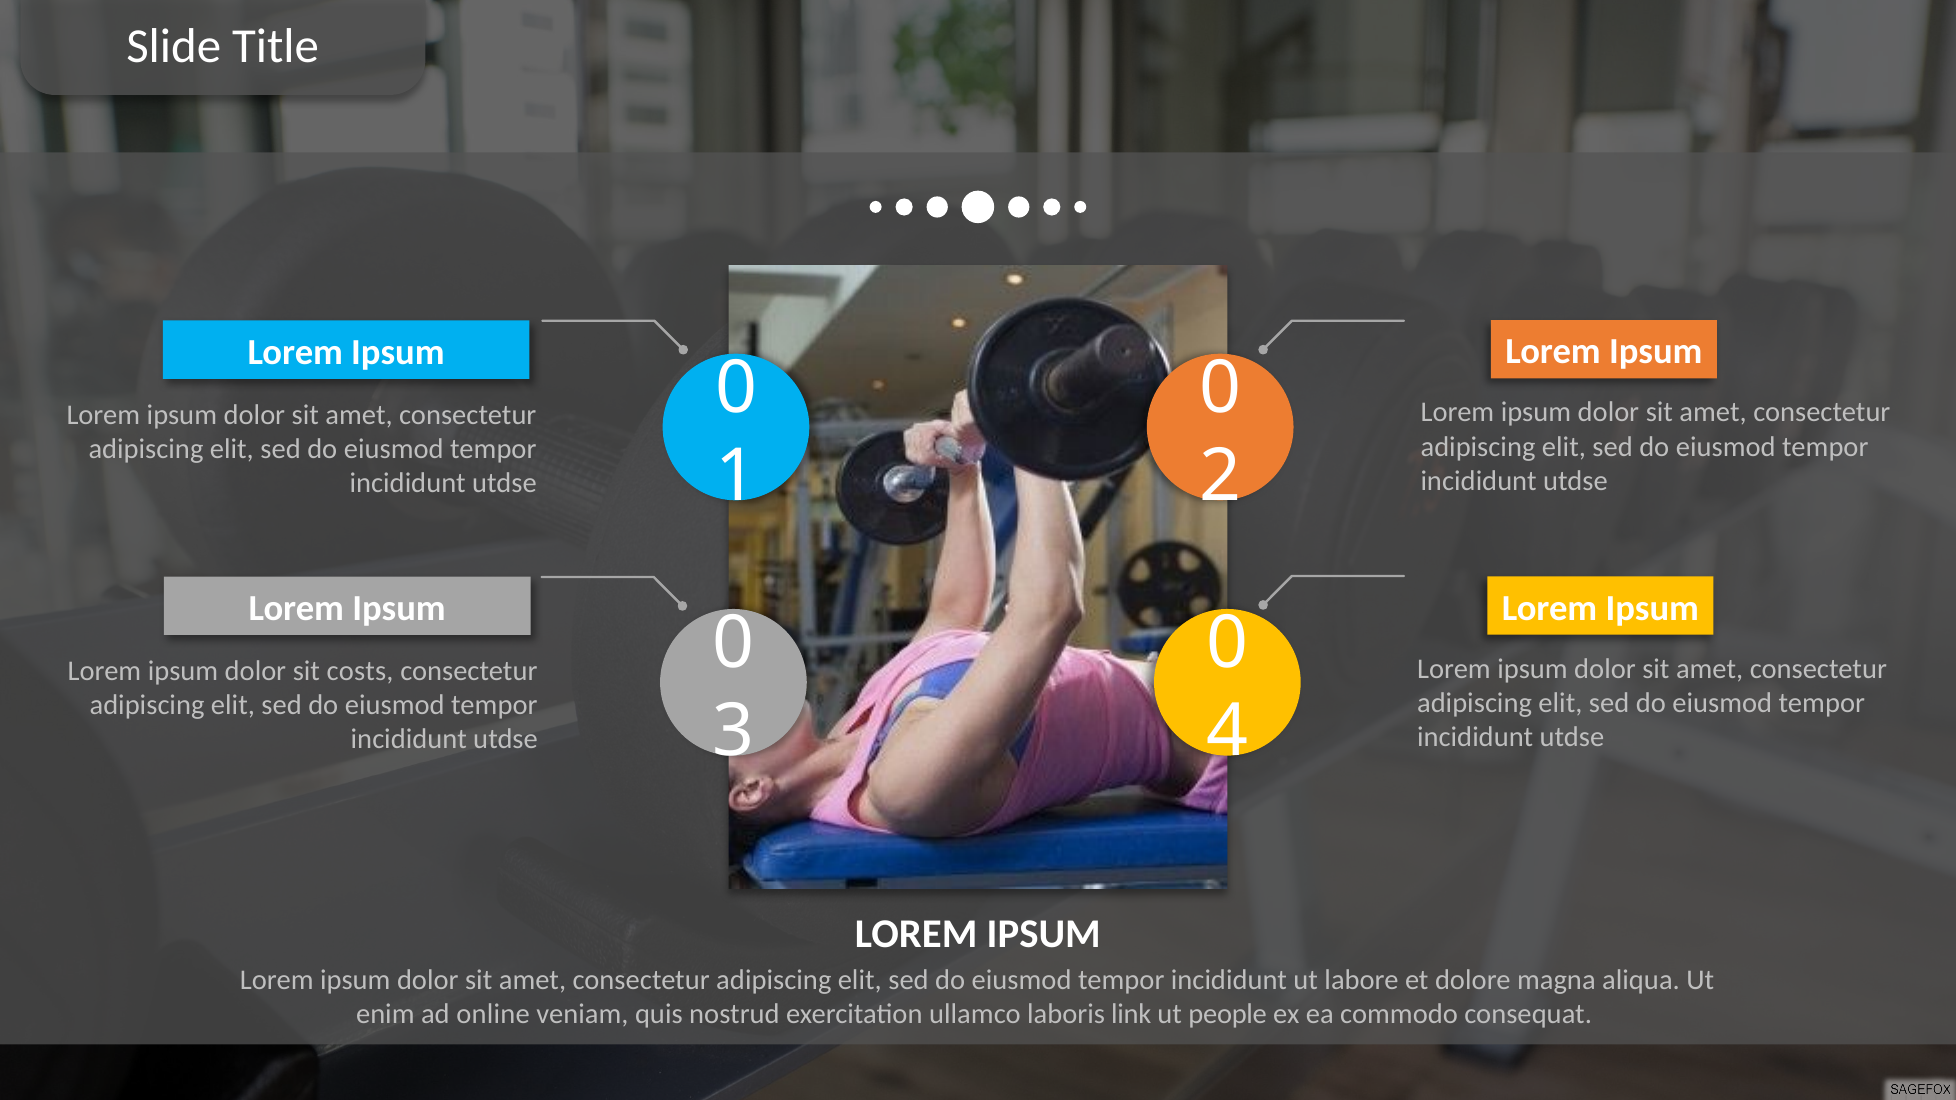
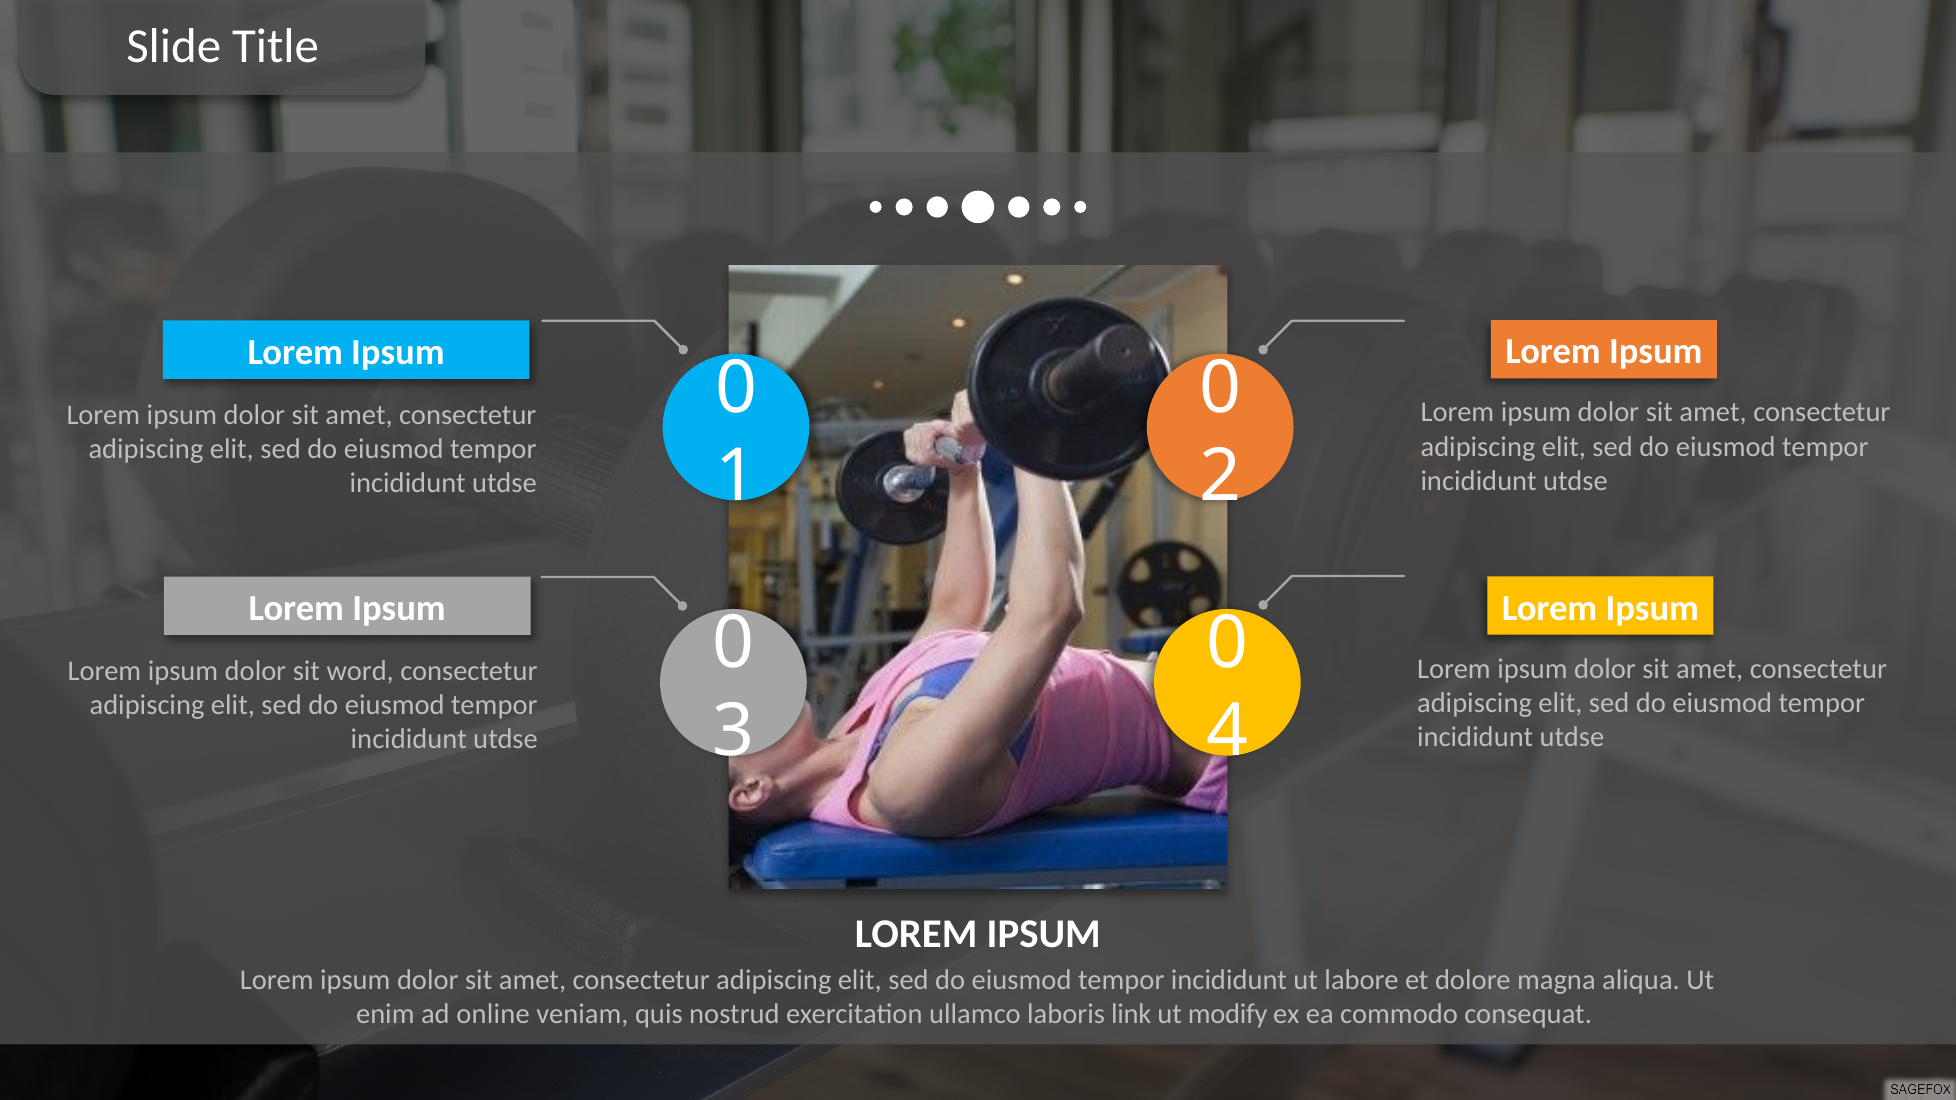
costs: costs -> word (360, 671)
people: people -> modify (1228, 1015)
